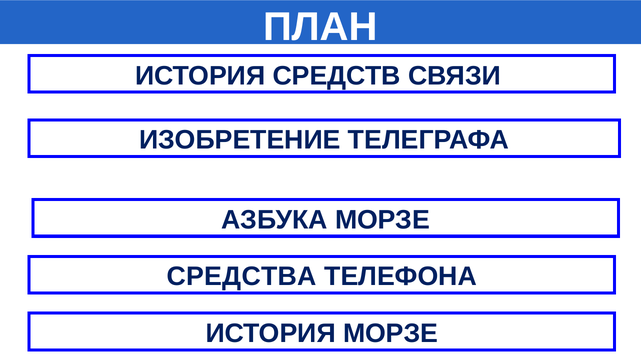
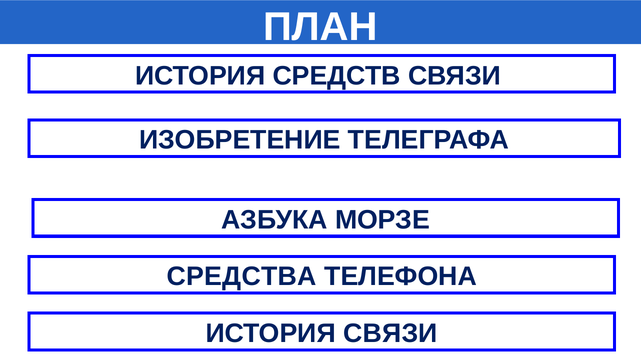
ИСТОРИЯ МОРЗЕ: МОРЗЕ -> СВЯЗИ (390, 333)
